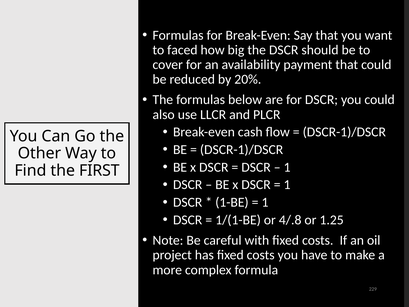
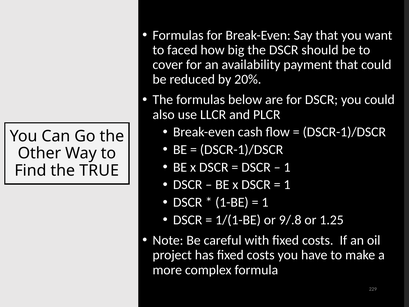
FIRST: FIRST -> TRUE (99, 170)
4/.8: 4/.8 -> 9/.8 (290, 220)
